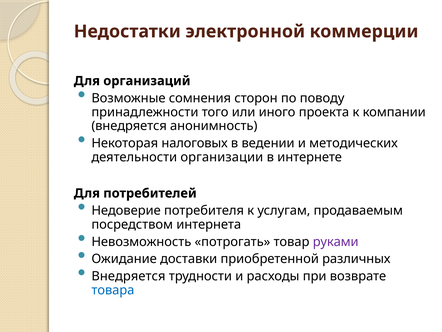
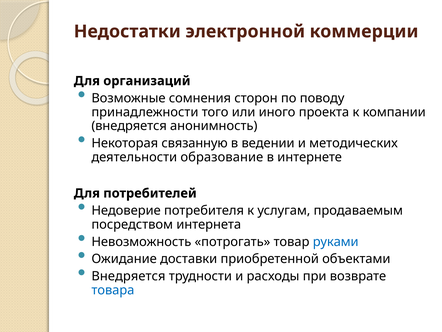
налоговых: налоговых -> связанную (195, 143)
организации: организации -> образование (222, 157)
руками colour: purple -> blue (336, 241)
различных: различных -> объектами (356, 259)
